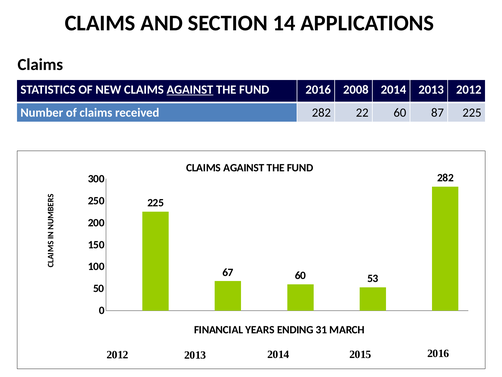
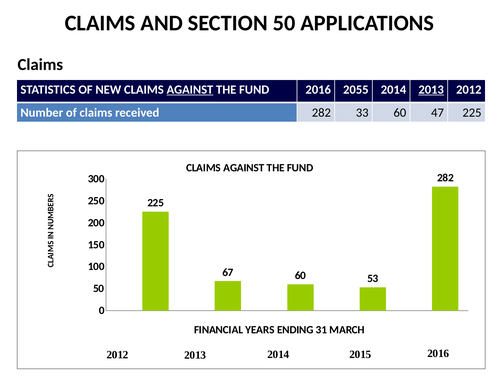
SECTION 14: 14 -> 50 (284, 23)
2008: 2008 -> 2055 (356, 90)
2013 underline: none -> present (431, 90)
22: 22 -> 33 (362, 113)
87: 87 -> 47 (438, 113)
